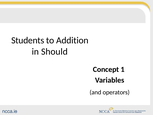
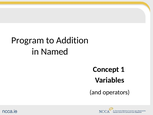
Students: Students -> Program (28, 40)
Should: Should -> Named (55, 52)
